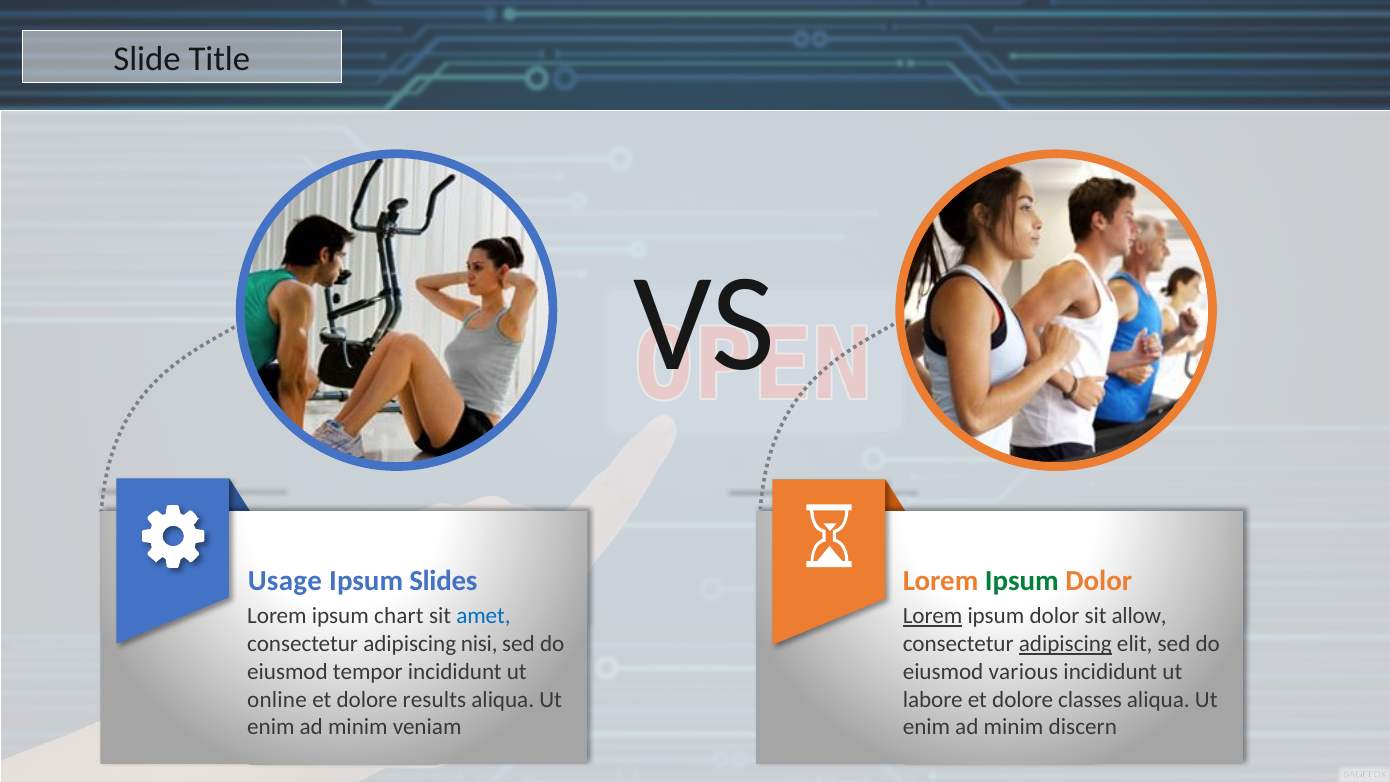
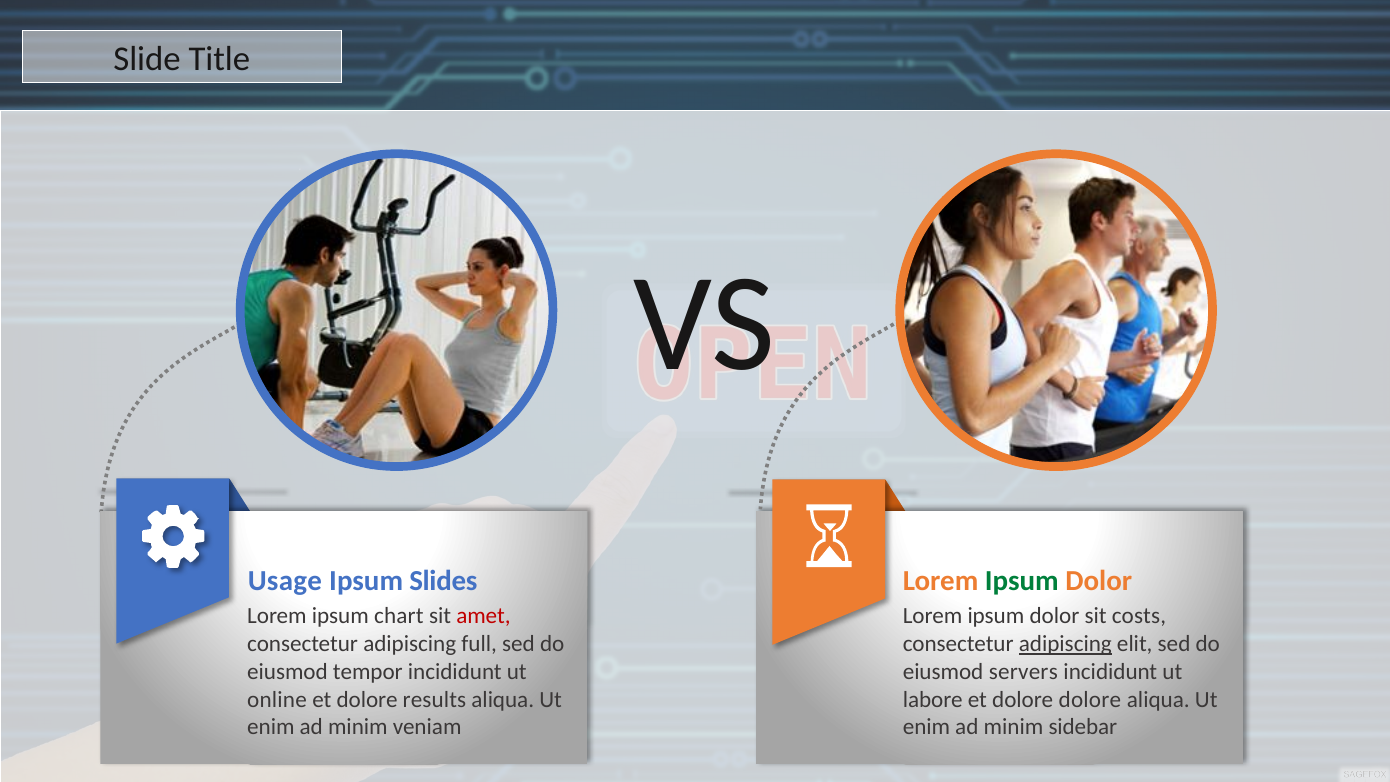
amet colour: blue -> red (483, 616)
Lorem underline: present -> none (933, 616)
allow: allow -> costs (1139, 616)
nisi: nisi -> full (479, 644)
various: various -> servers (1023, 672)
dolore classes: classes -> dolore (1090, 699)
discern: discern -> sidebar (1083, 727)
